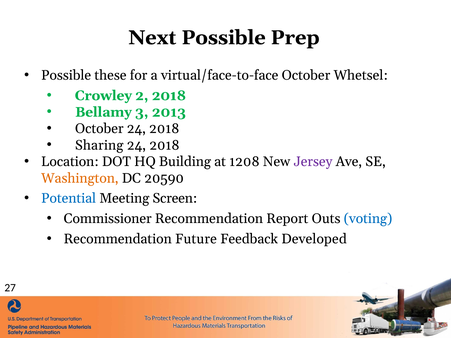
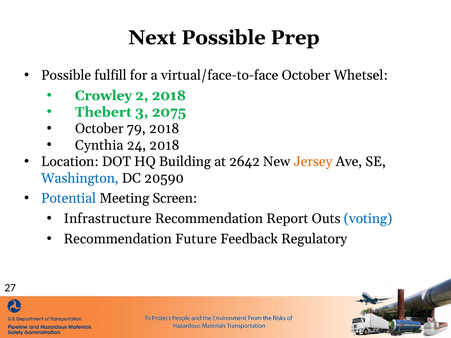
these: these -> fulfill (111, 75)
Bellamy: Bellamy -> Thebert (103, 112)
2013: 2013 -> 2075 (169, 112)
October 24: 24 -> 79 (136, 129)
Sharing: Sharing -> Cynthia (99, 145)
1208: 1208 -> 2642 (245, 162)
Jersey colour: purple -> orange (313, 162)
Washington colour: orange -> blue (80, 178)
Commissioner: Commissioner -> Infrastructure (108, 219)
Developed: Developed -> Regulatory (314, 239)
